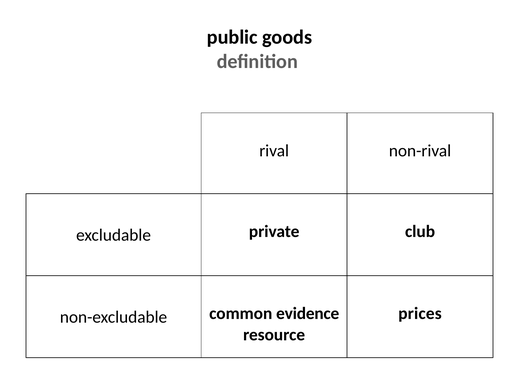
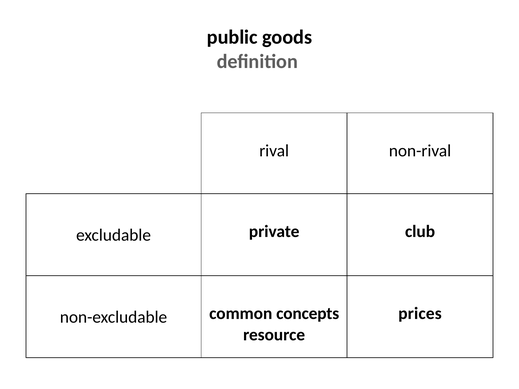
evidence: evidence -> concepts (308, 314)
